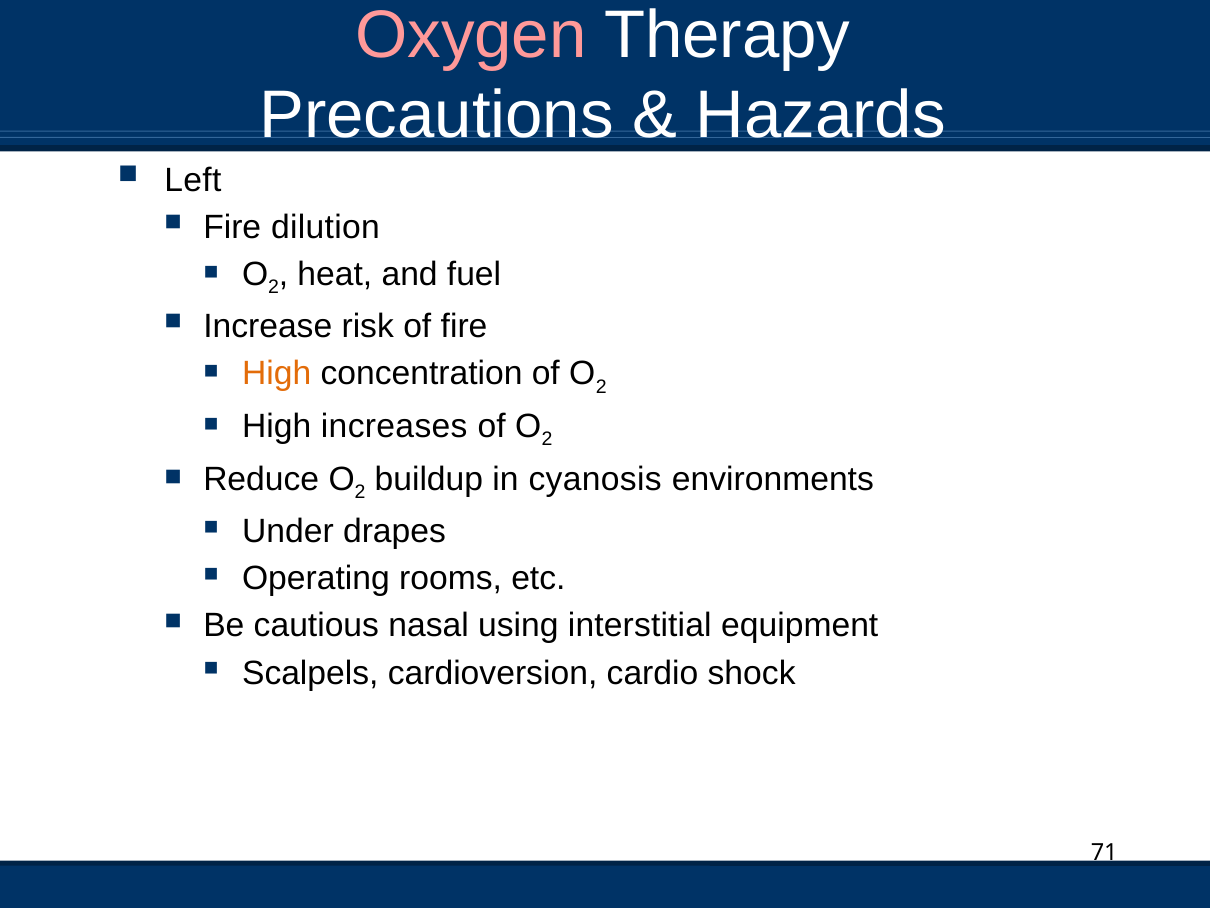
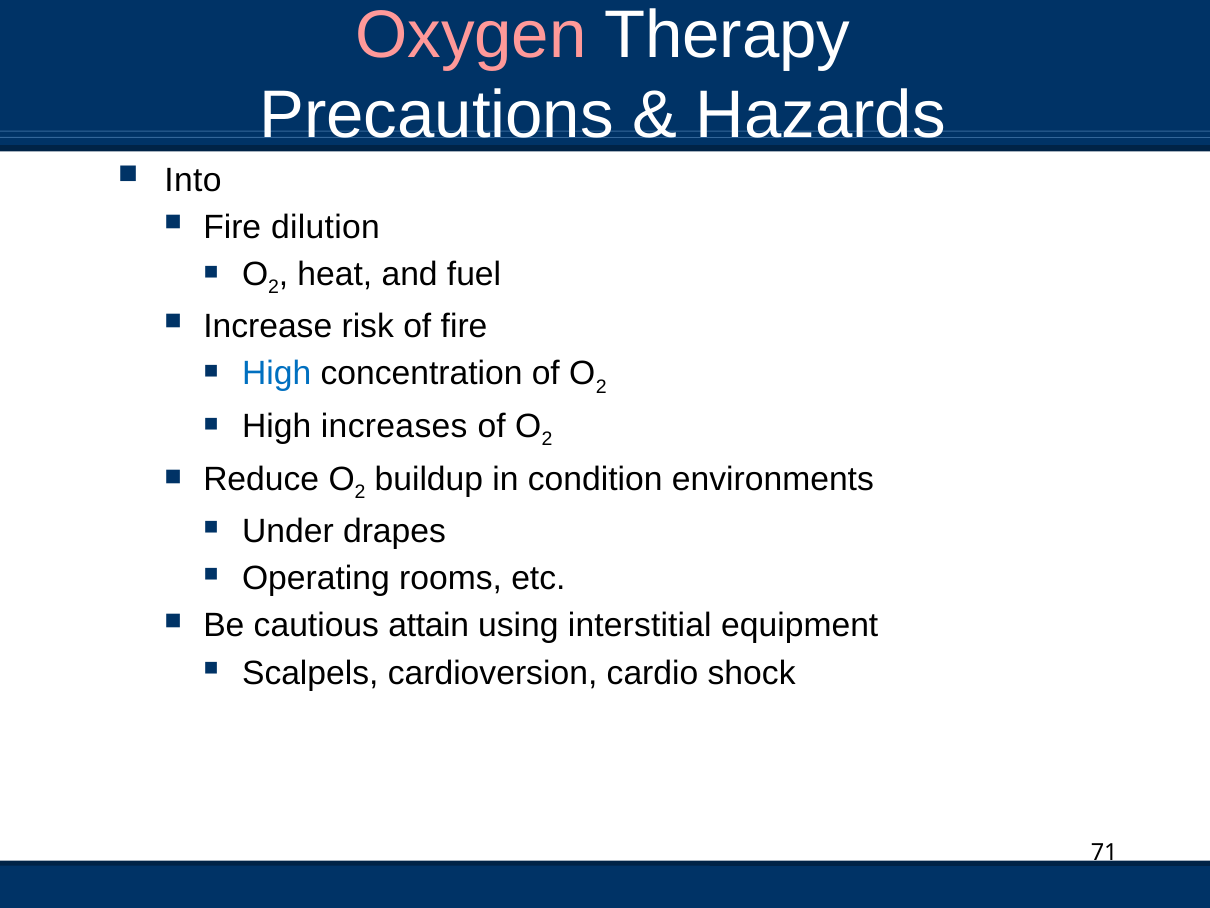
Left: Left -> Into (193, 180)
High colour: orange -> blue (277, 374)
cyanosis: cyanosis -> condition (595, 479)
nasal: nasal -> attain (429, 626)
